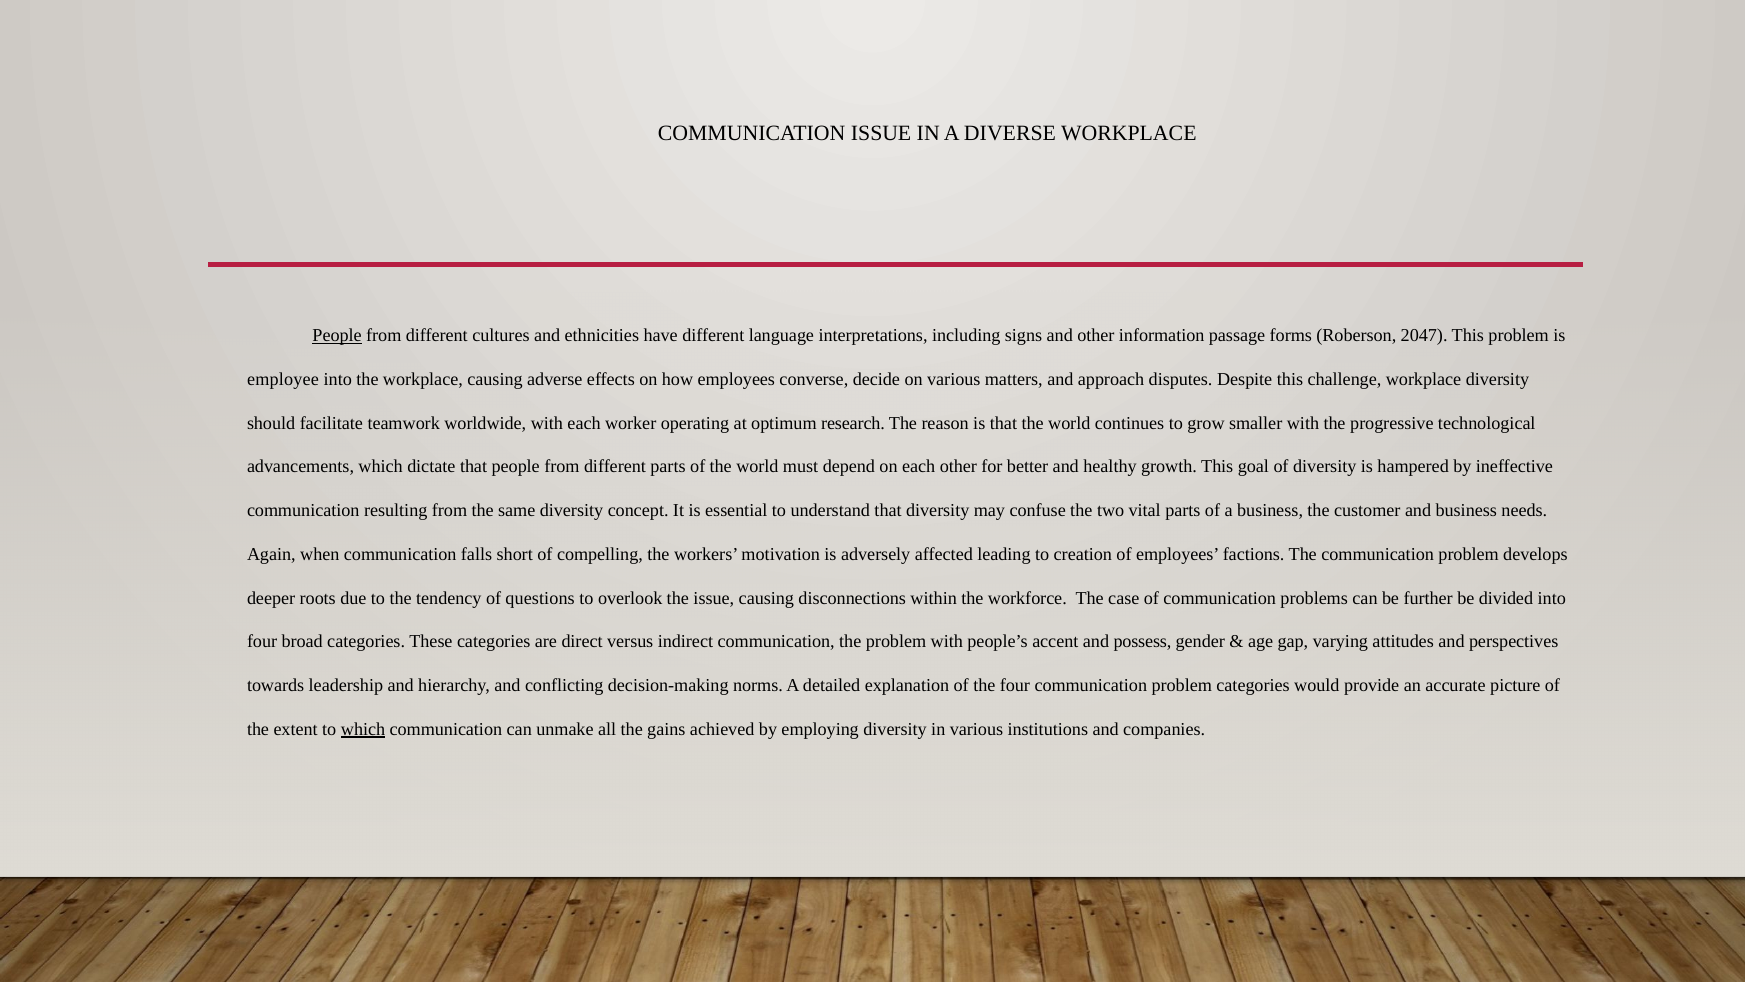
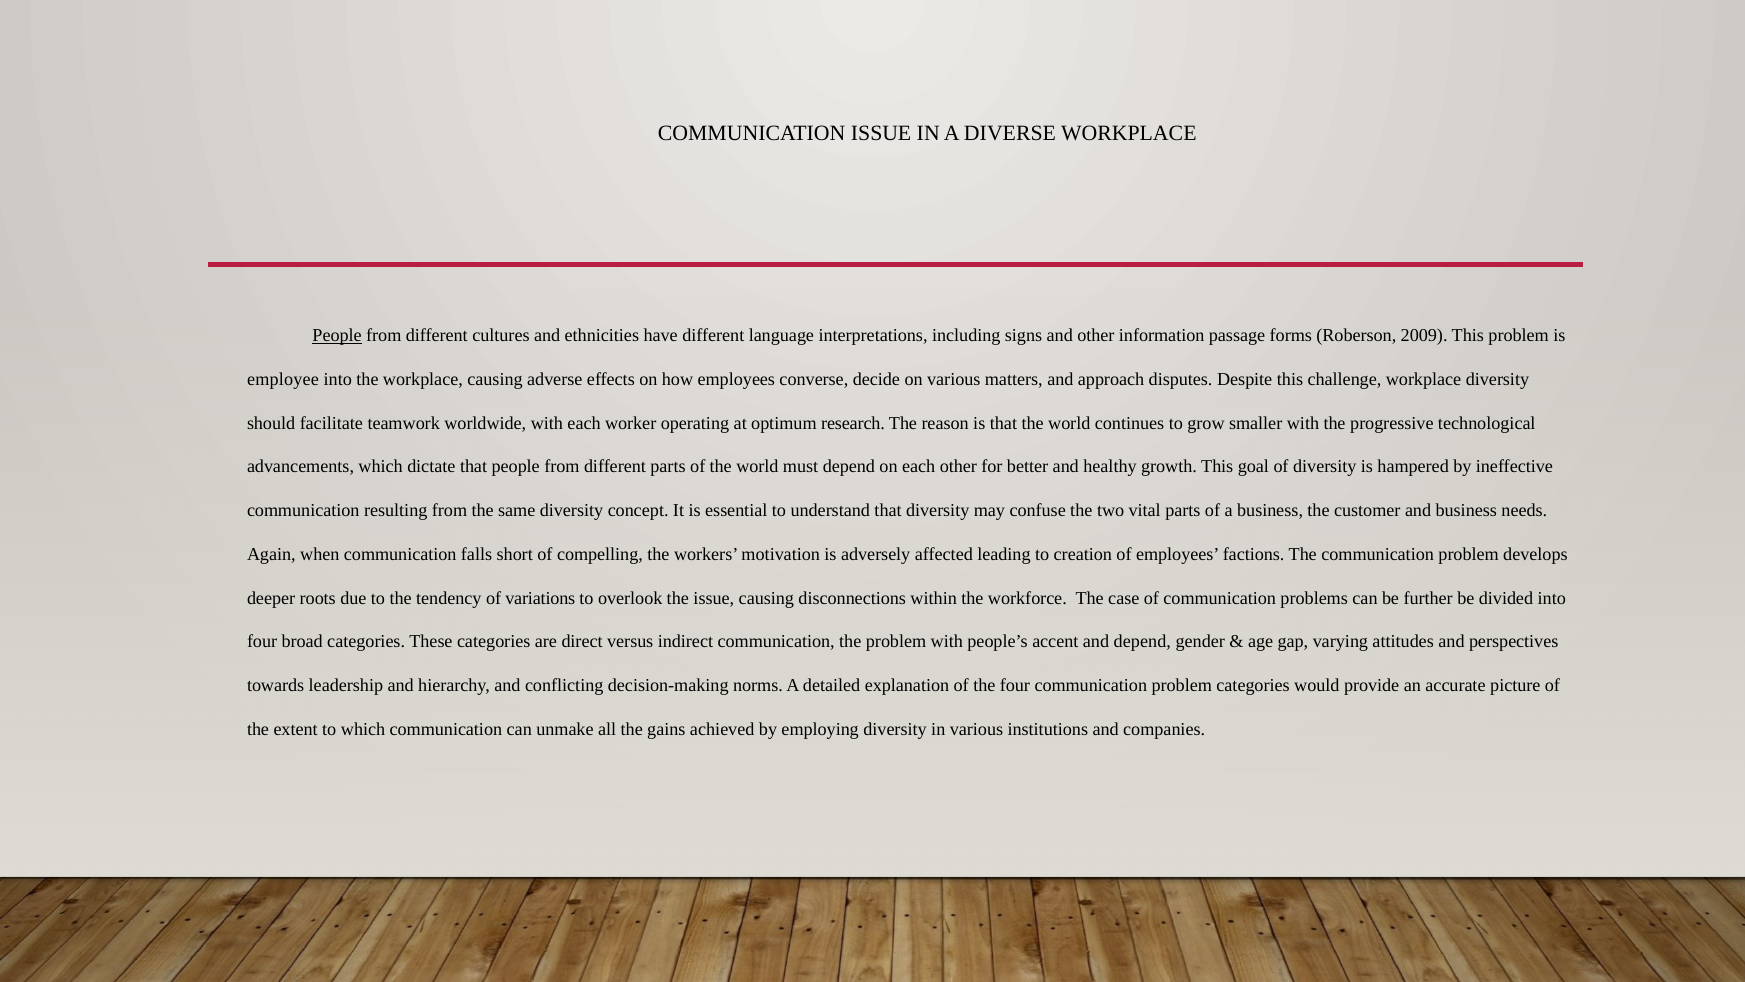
2047: 2047 -> 2009 (1424, 336)
questions: questions -> variations (540, 598)
and possess: possess -> depend (1142, 641)
which underline: present -> none (363, 729)
